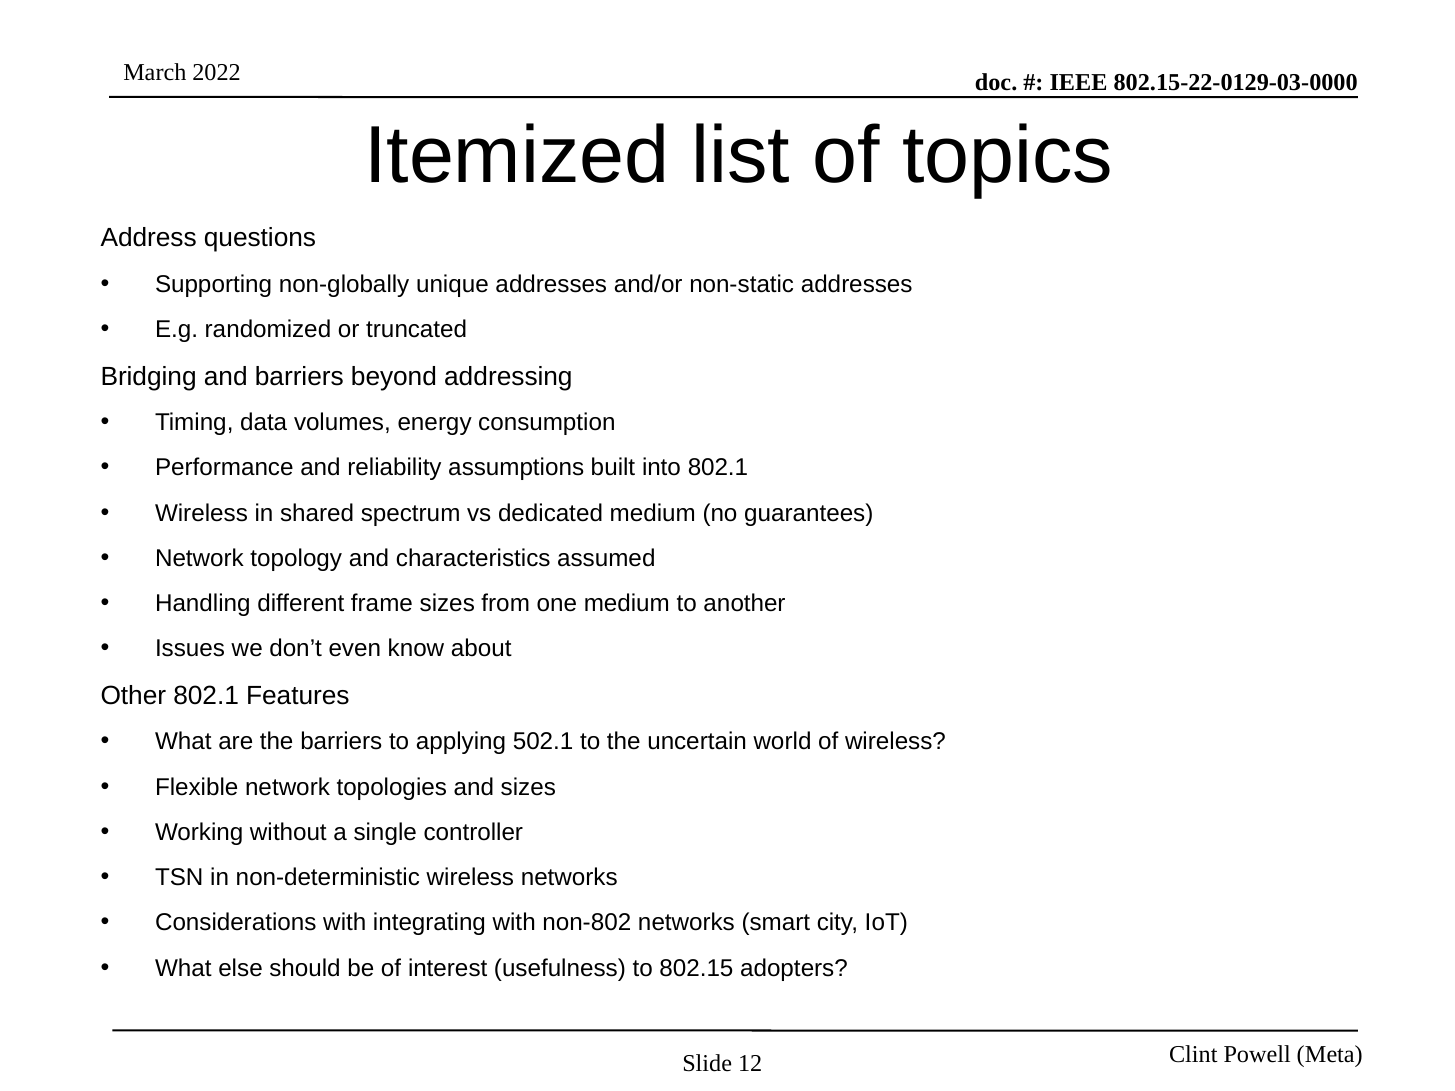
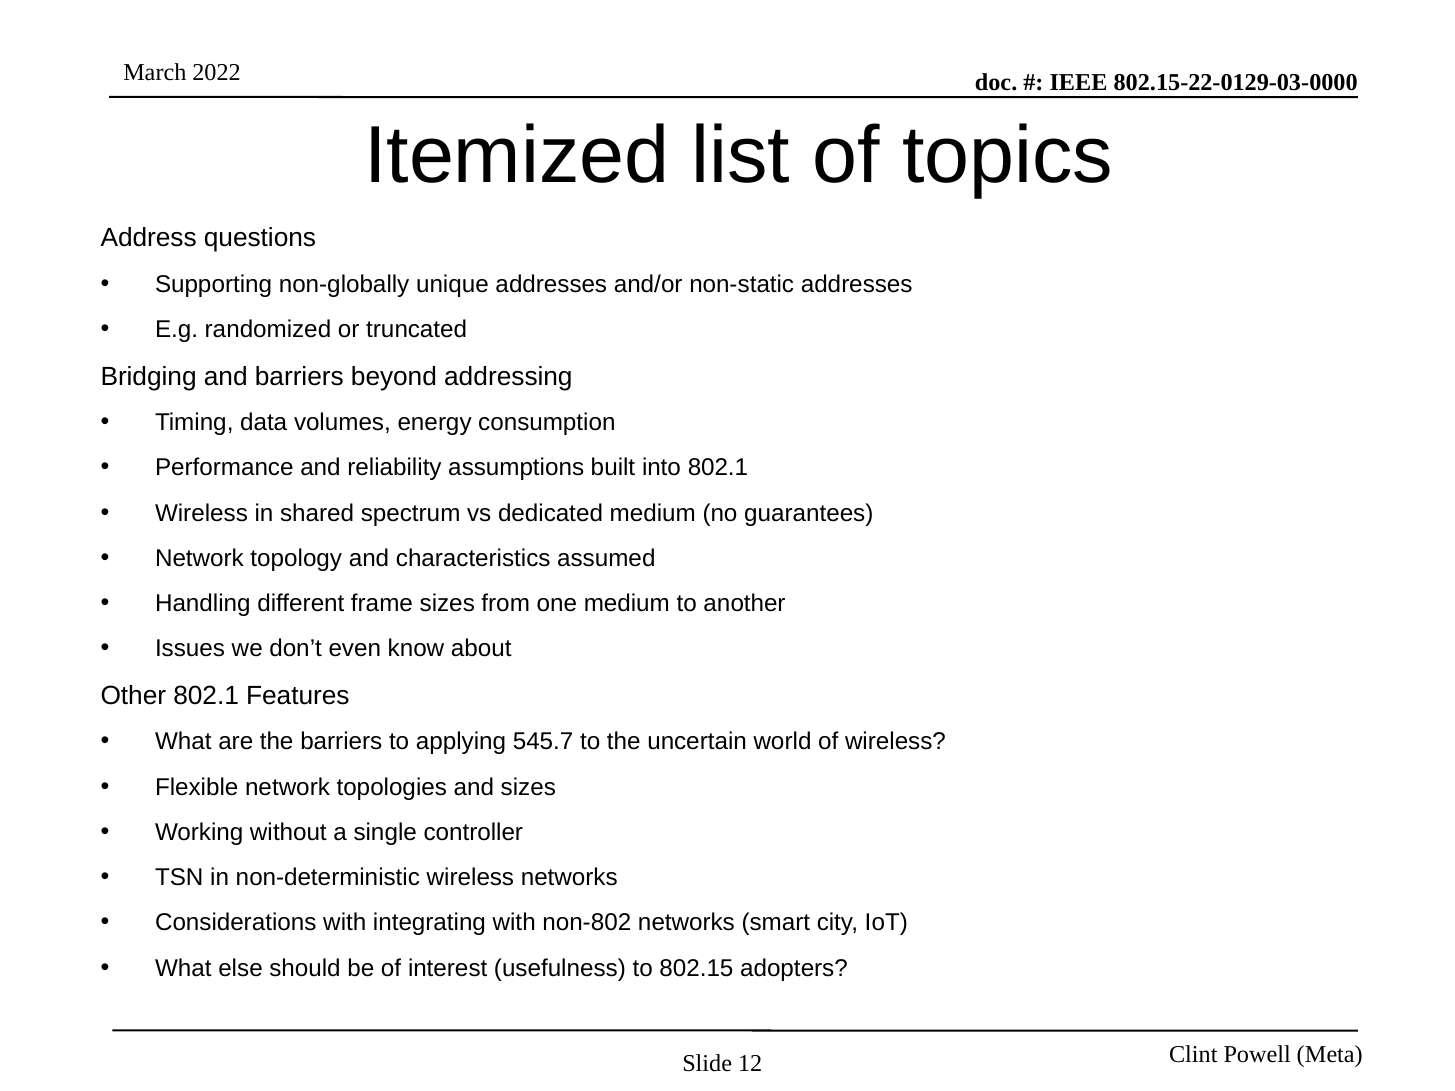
502.1: 502.1 -> 545.7 (543, 742)
